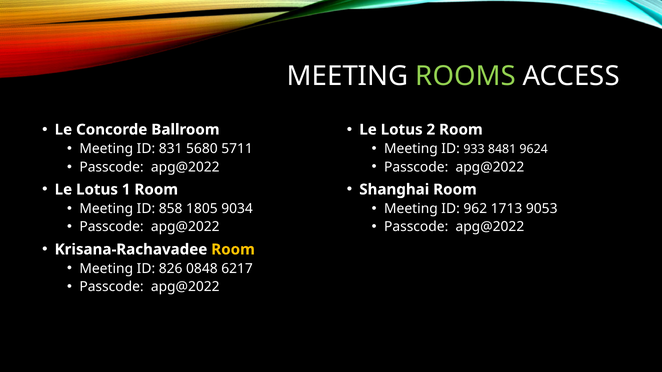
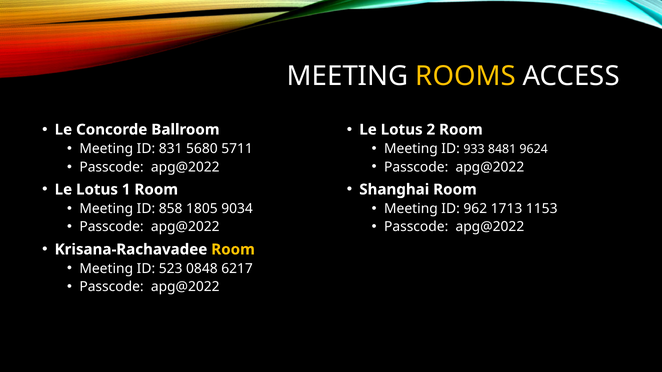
ROOMS colour: light green -> yellow (466, 76)
9053: 9053 -> 1153 (542, 209)
826: 826 -> 523 (171, 269)
